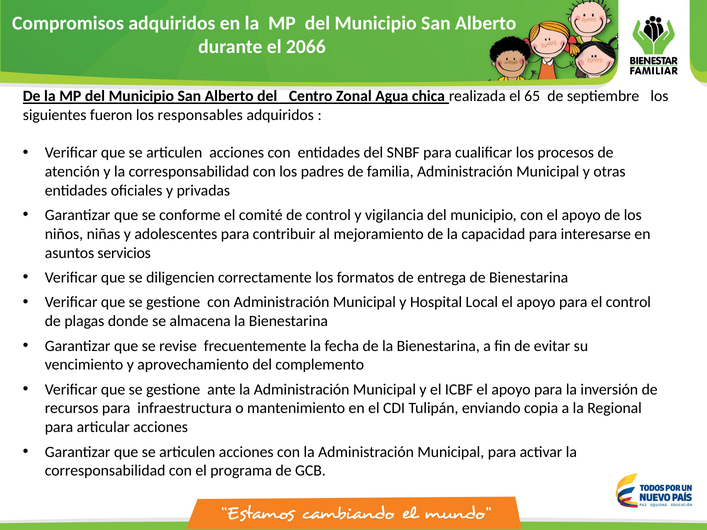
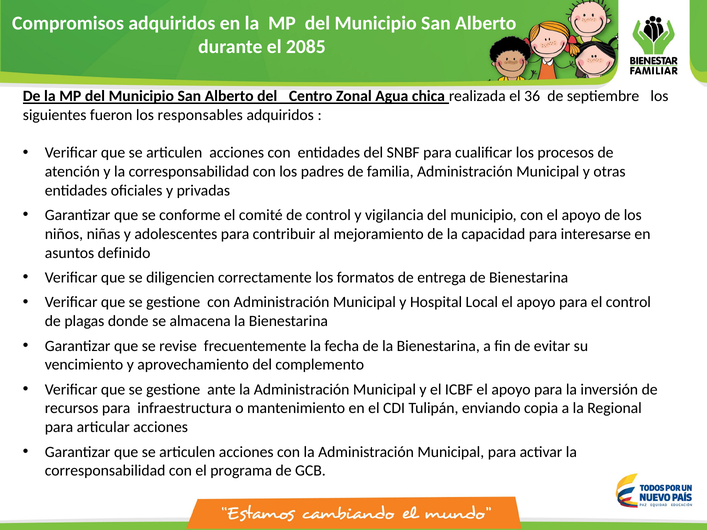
2066: 2066 -> 2085 (306, 47)
65: 65 -> 36 (532, 96)
servicios: servicios -> definido (124, 253)
